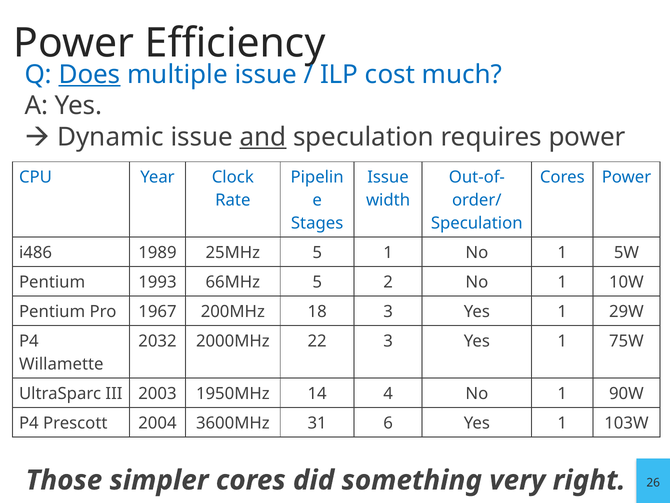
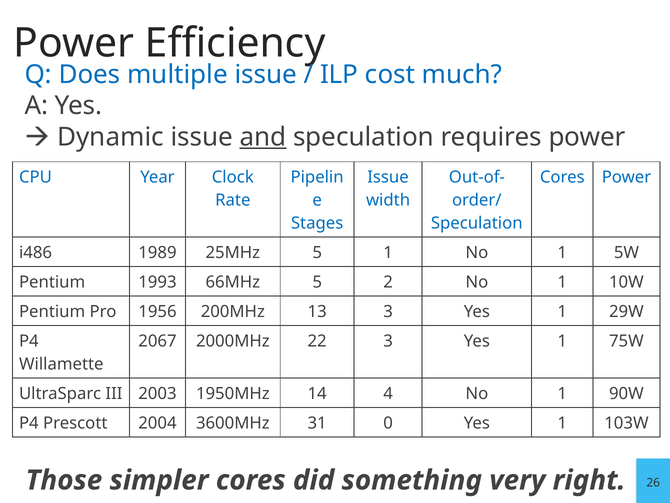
Does underline: present -> none (89, 75)
1967: 1967 -> 1956 (157, 311)
18: 18 -> 13 (317, 311)
2032: 2032 -> 2067 (157, 341)
6: 6 -> 0 (388, 423)
